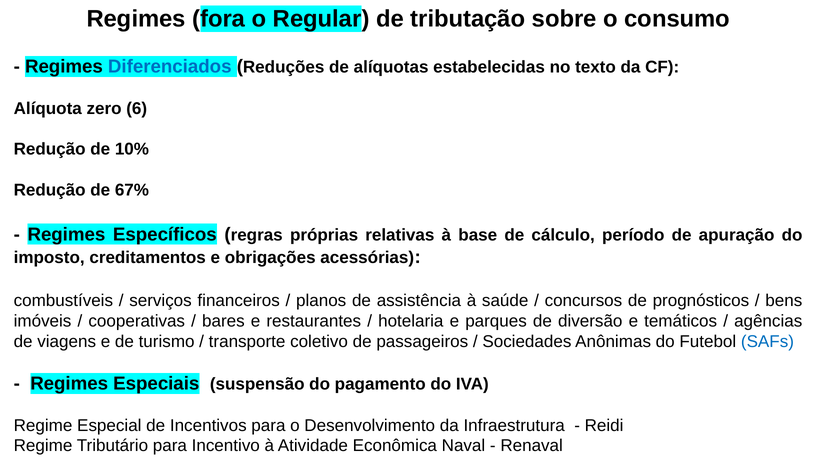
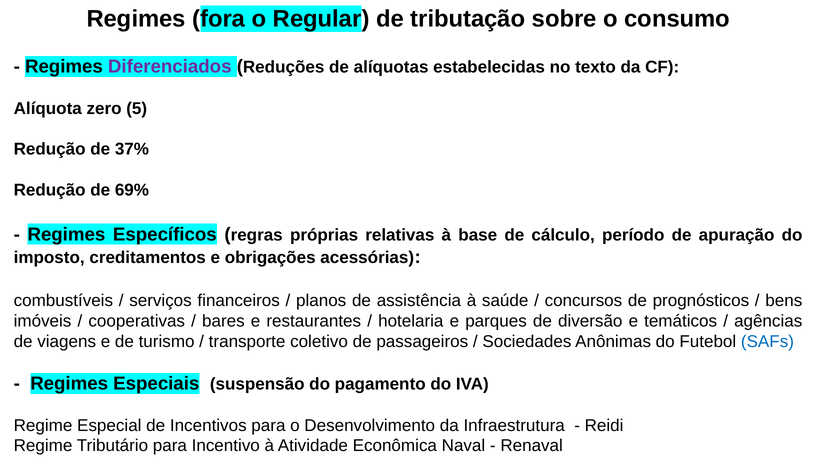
Diferenciados colour: blue -> purple (170, 67)
6: 6 -> 5 (137, 108)
10%: 10% -> 37% (132, 149)
67%: 67% -> 69% (132, 190)
